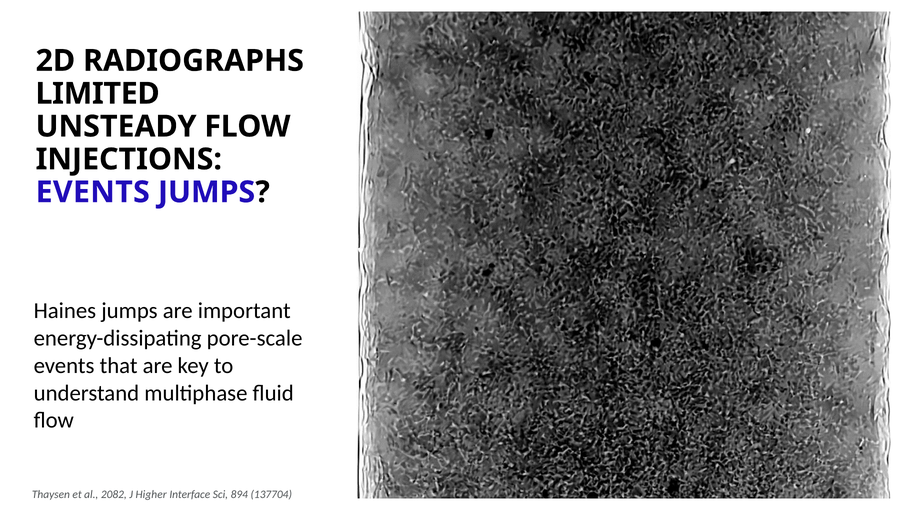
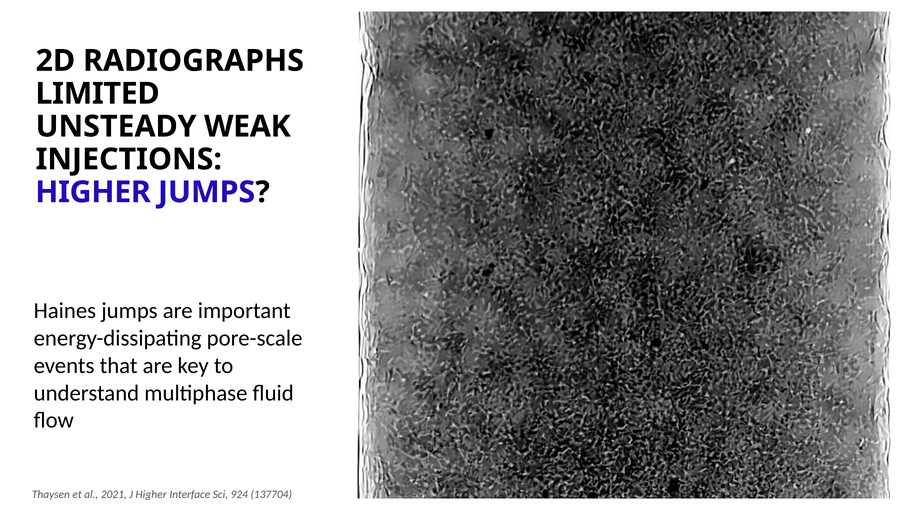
UNSTEADY FLOW: FLOW -> WEAK (247, 126)
EVENTS: EVENTS -> HIGHER (93, 192)
2082: 2082 -> 2021 (114, 494)
894: 894 -> 924 (239, 494)
